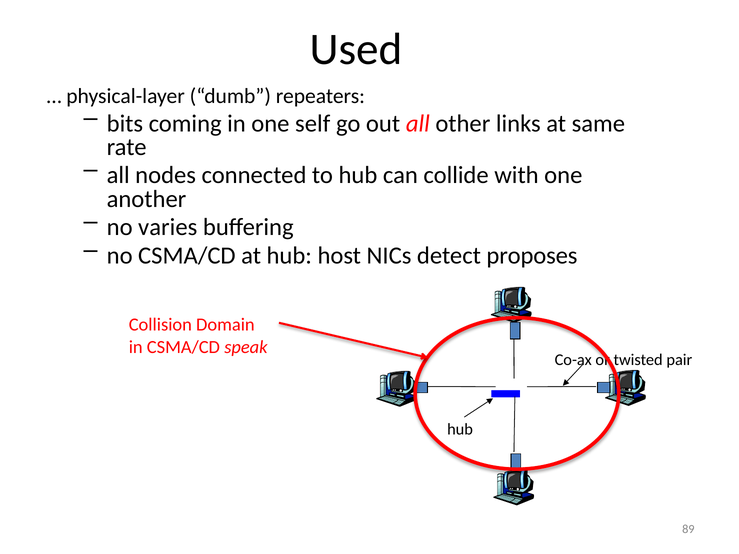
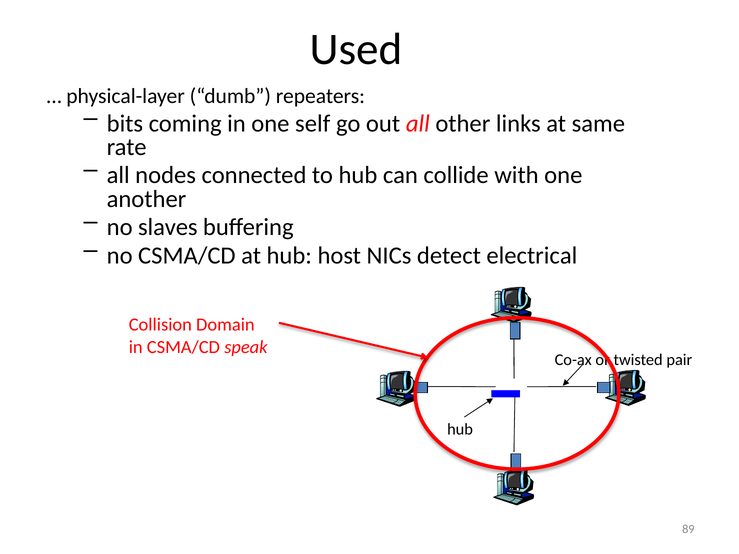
varies: varies -> slaves (168, 227)
proposes: proposes -> electrical (532, 256)
